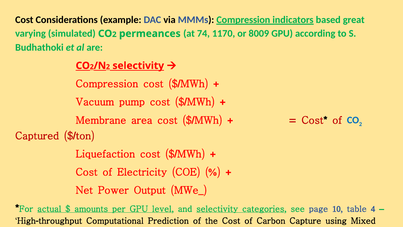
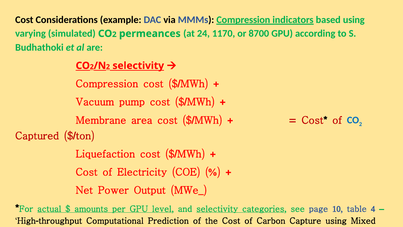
based great: great -> using (354, 20)
74: 74 -> 24 (203, 34)
8009: 8009 -> 8700 (259, 34)
